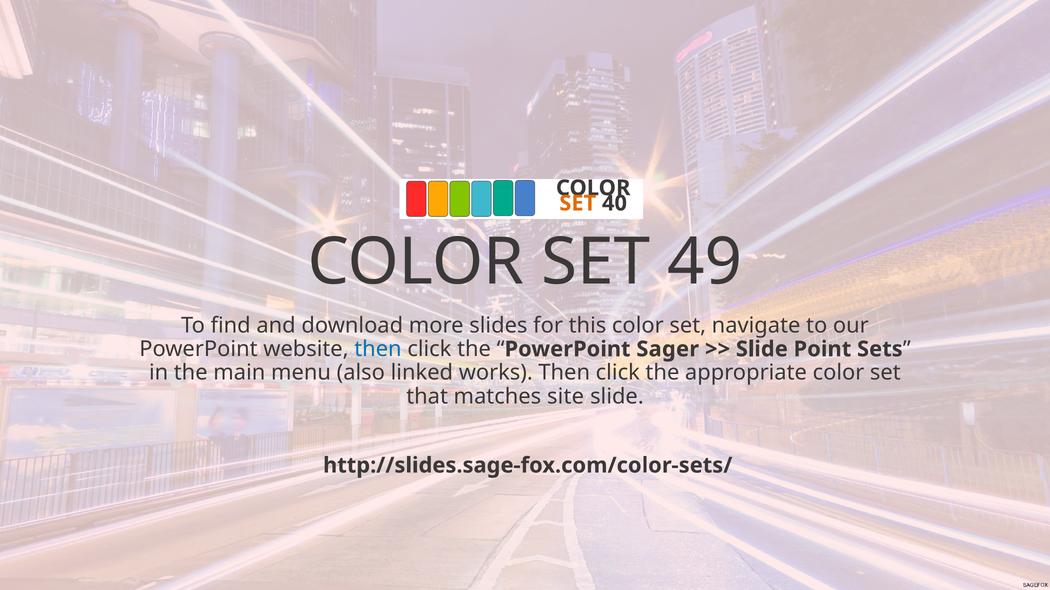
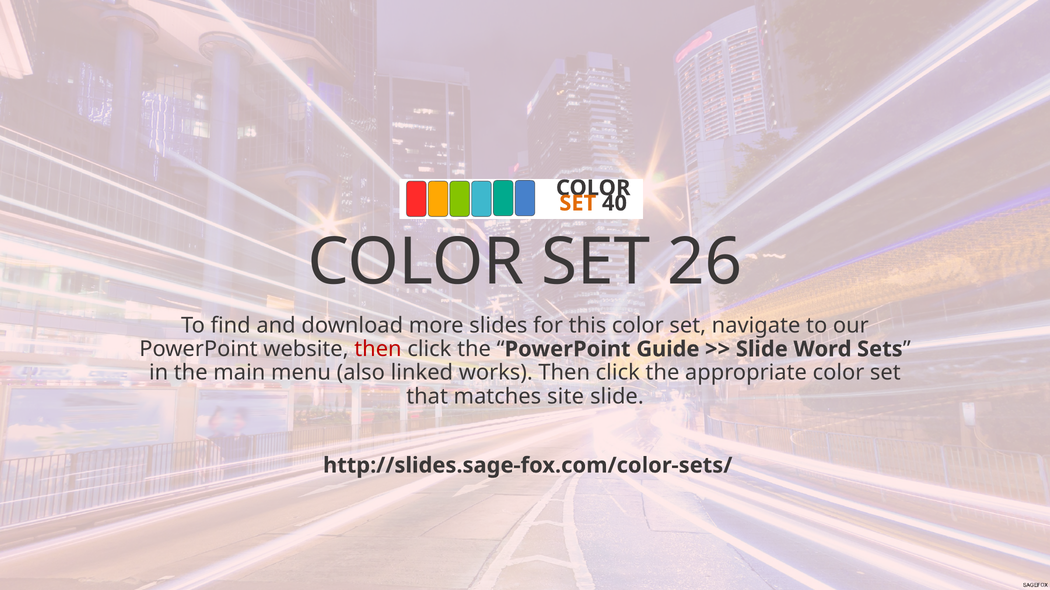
49: 49 -> 26 (705, 262)
then colour: blue -> red (378, 349)
Sager: Sager -> Guide (668, 349)
Point: Point -> Word (823, 349)
